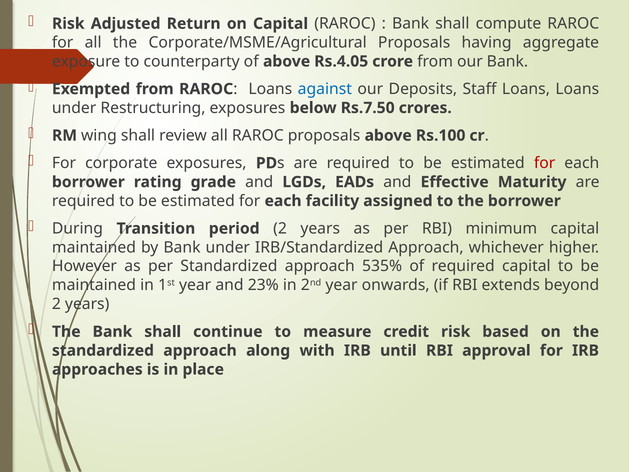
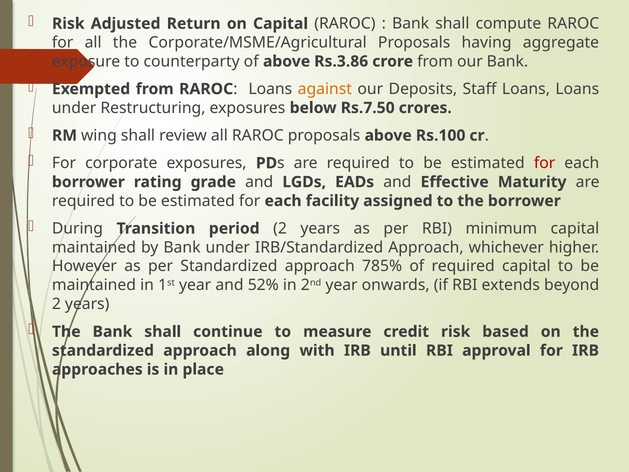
Rs.4.05: Rs.4.05 -> Rs.3.86 (341, 61)
against colour: blue -> orange (325, 89)
535%: 535% -> 785% (382, 266)
23%: 23% -> 52% (263, 285)
